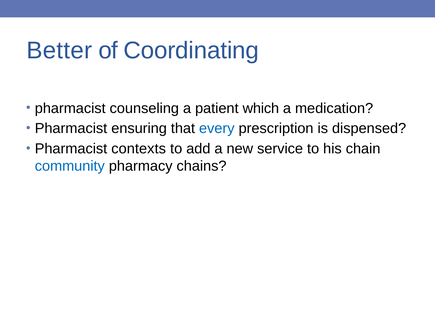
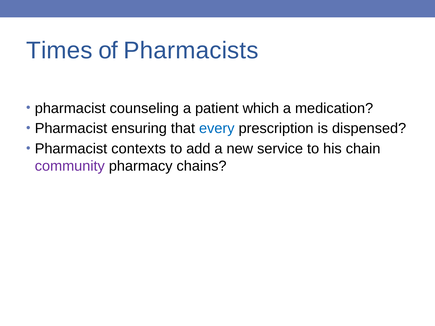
Better: Better -> Times (59, 51)
Coordinating: Coordinating -> Pharmacists (191, 51)
community colour: blue -> purple (70, 166)
